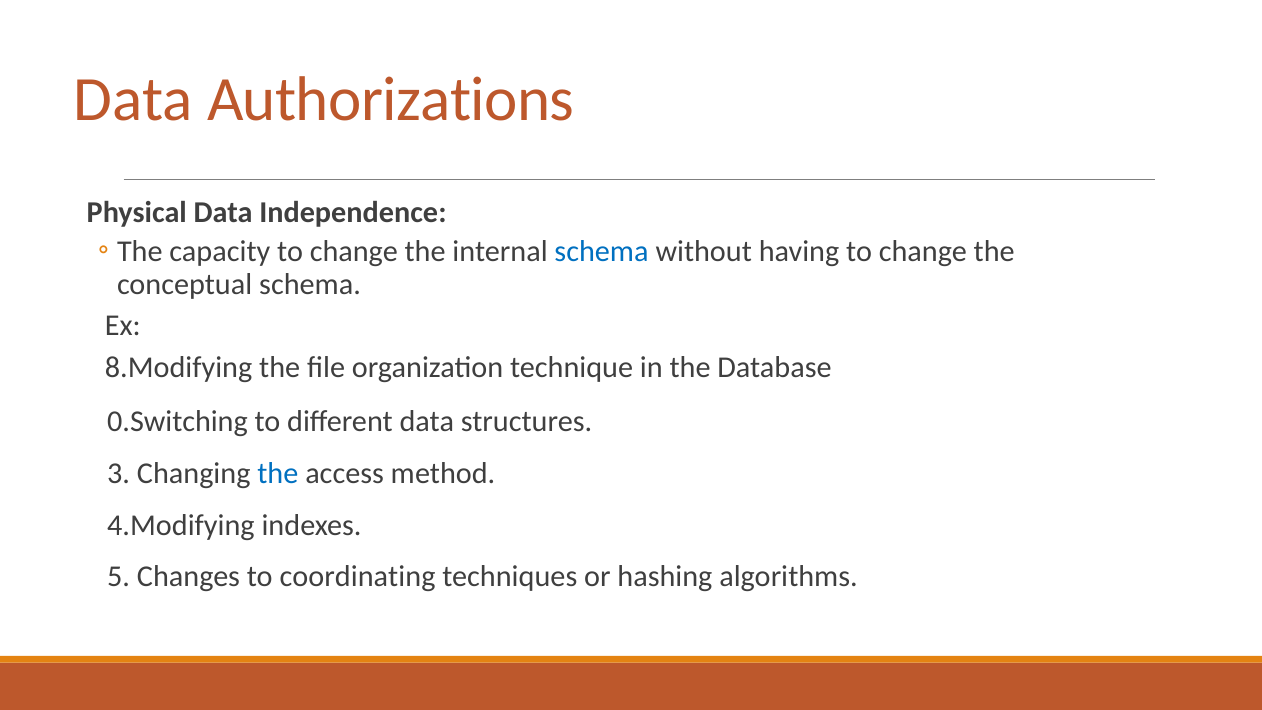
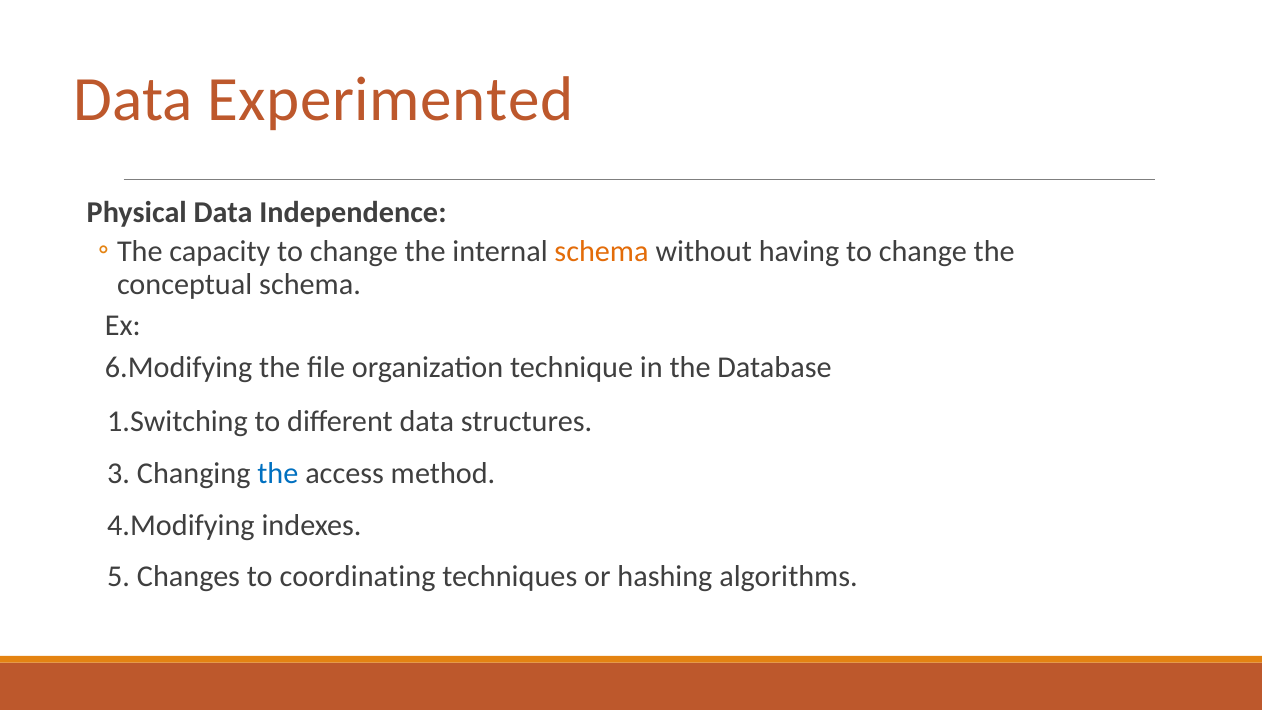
Authorizations: Authorizations -> Experimented (390, 100)
schema colour: blue -> orange (602, 251)
8.Modifying: 8.Modifying -> 6.Modifying (179, 367)
0.Switching: 0.Switching -> 1.Switching (177, 422)
